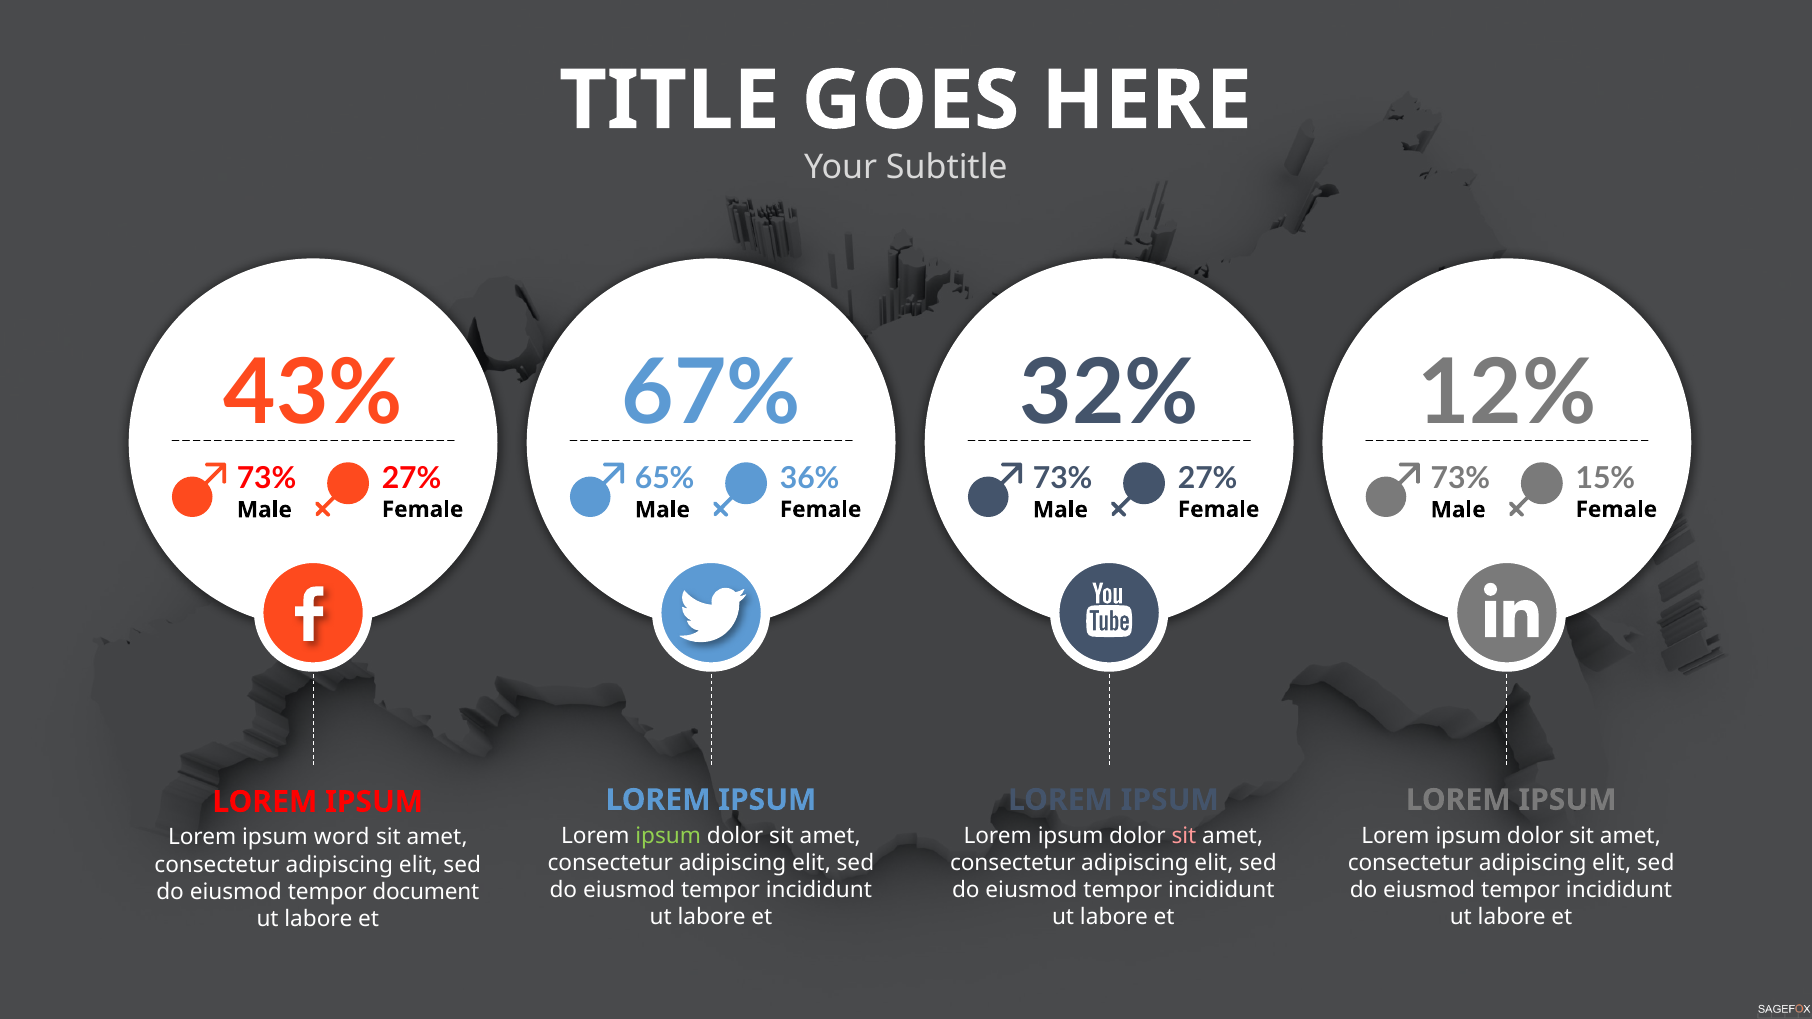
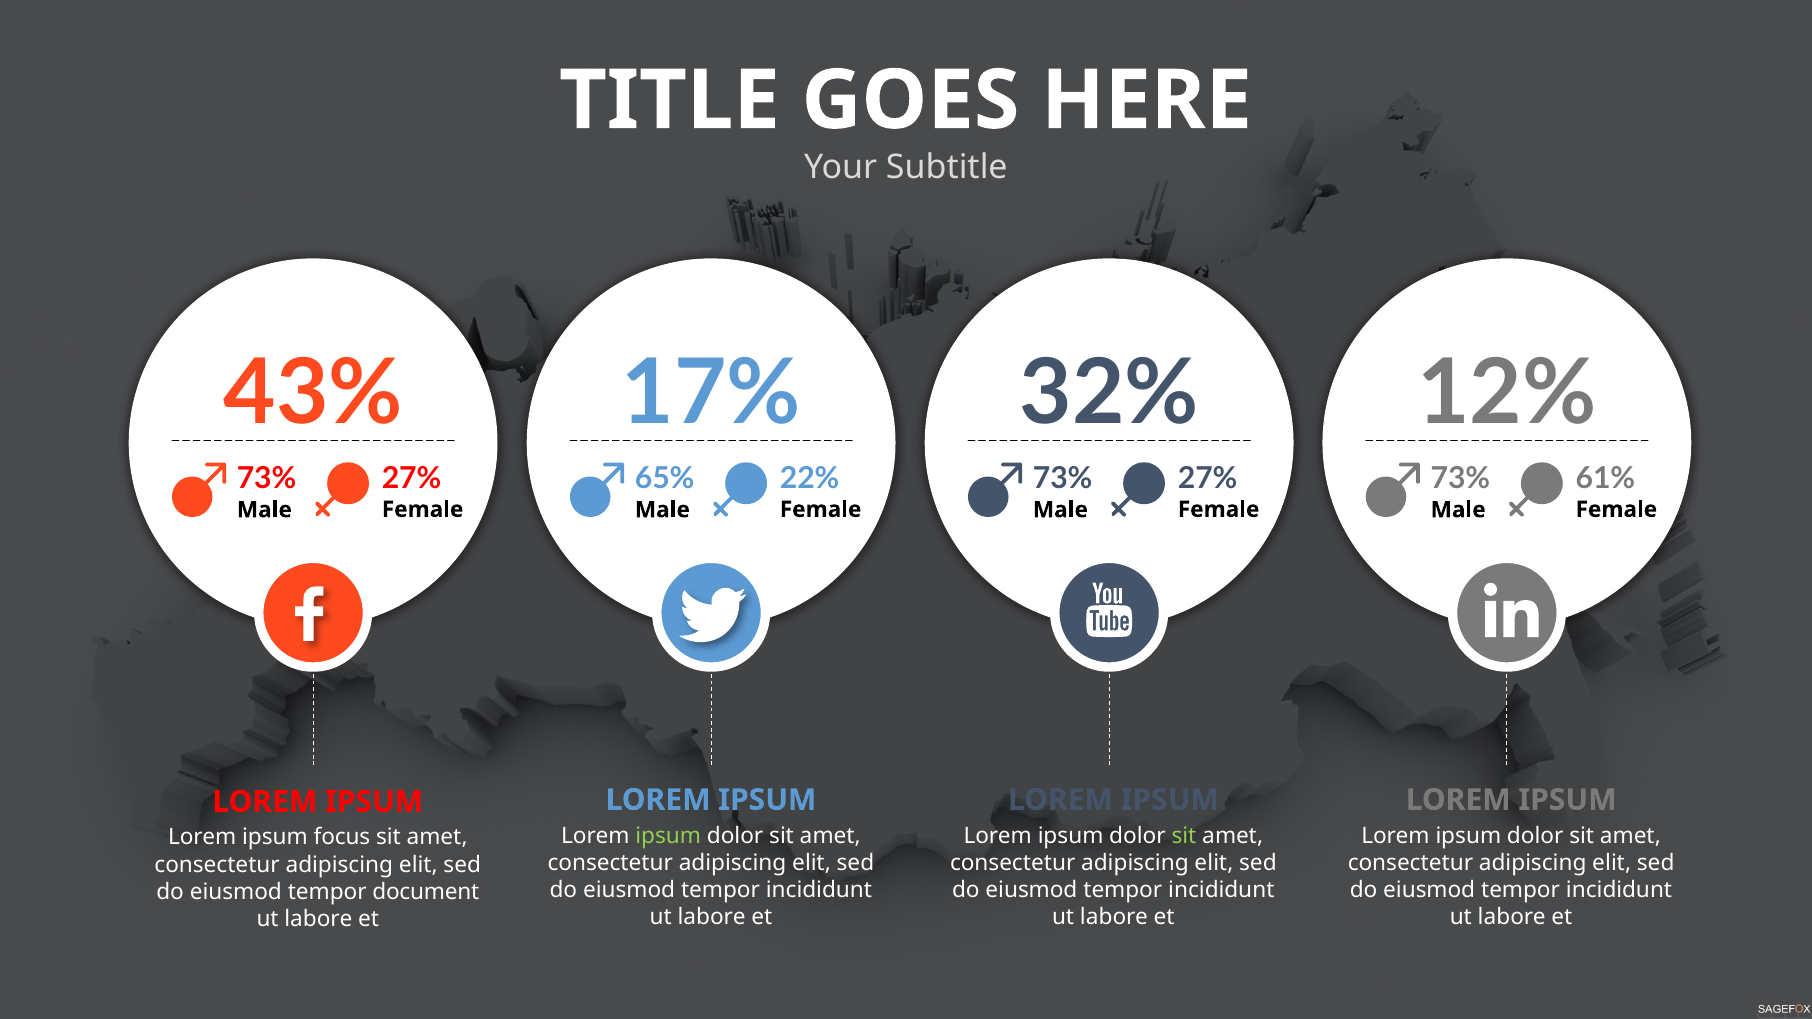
67%: 67% -> 17% (711, 393)
36%: 36% -> 22% (810, 478)
15%: 15% -> 61% (1605, 478)
sit colour: pink -> light green (1184, 836)
word: word -> focus (342, 838)
